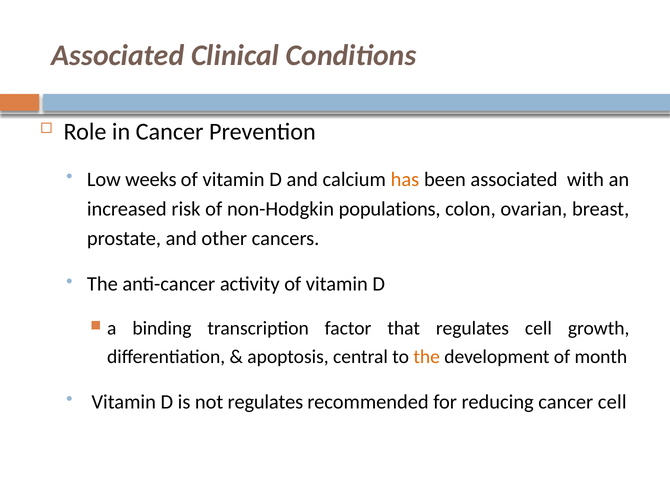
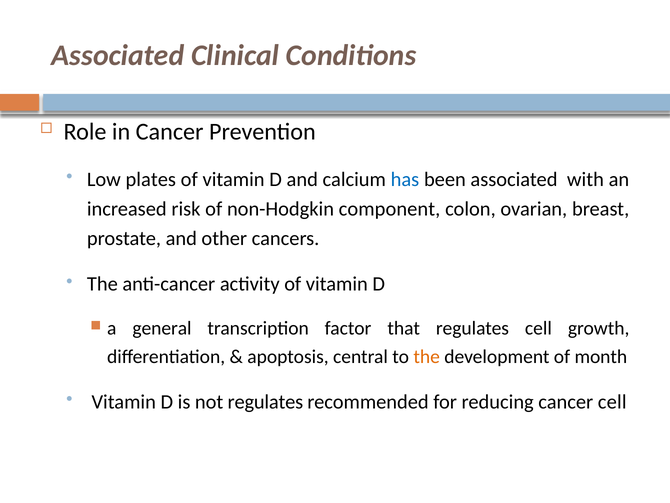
weeks: weeks -> plates (151, 179)
has colour: orange -> blue (405, 179)
populations: populations -> component (390, 209)
binding: binding -> general (162, 328)
